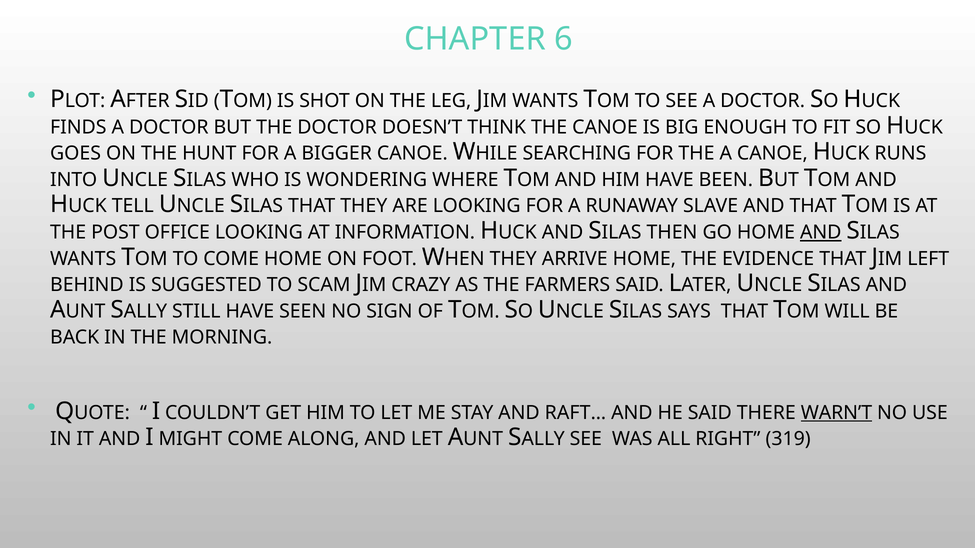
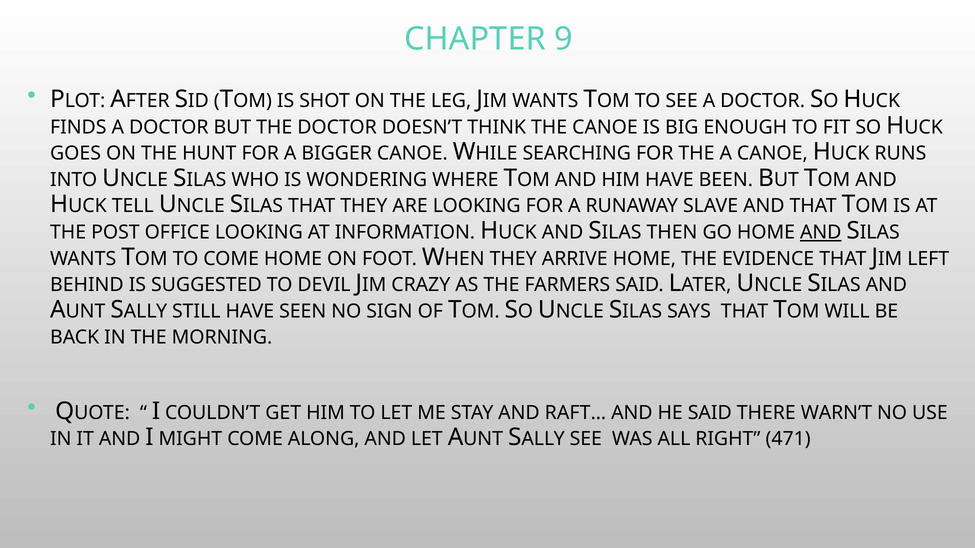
6: 6 -> 9 (564, 39)
SCAM: SCAM -> DEVIL (324, 285)
WARN’T underline: present -> none (836, 413)
319: 319 -> 471 (788, 439)
